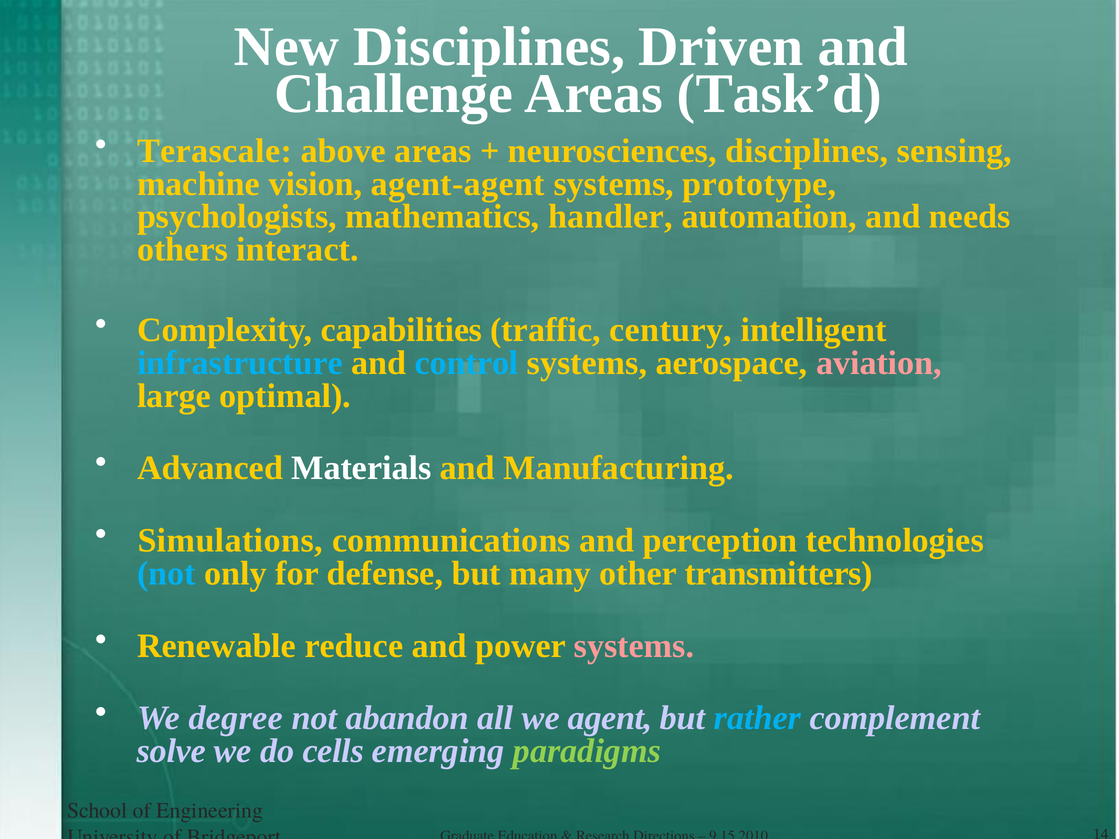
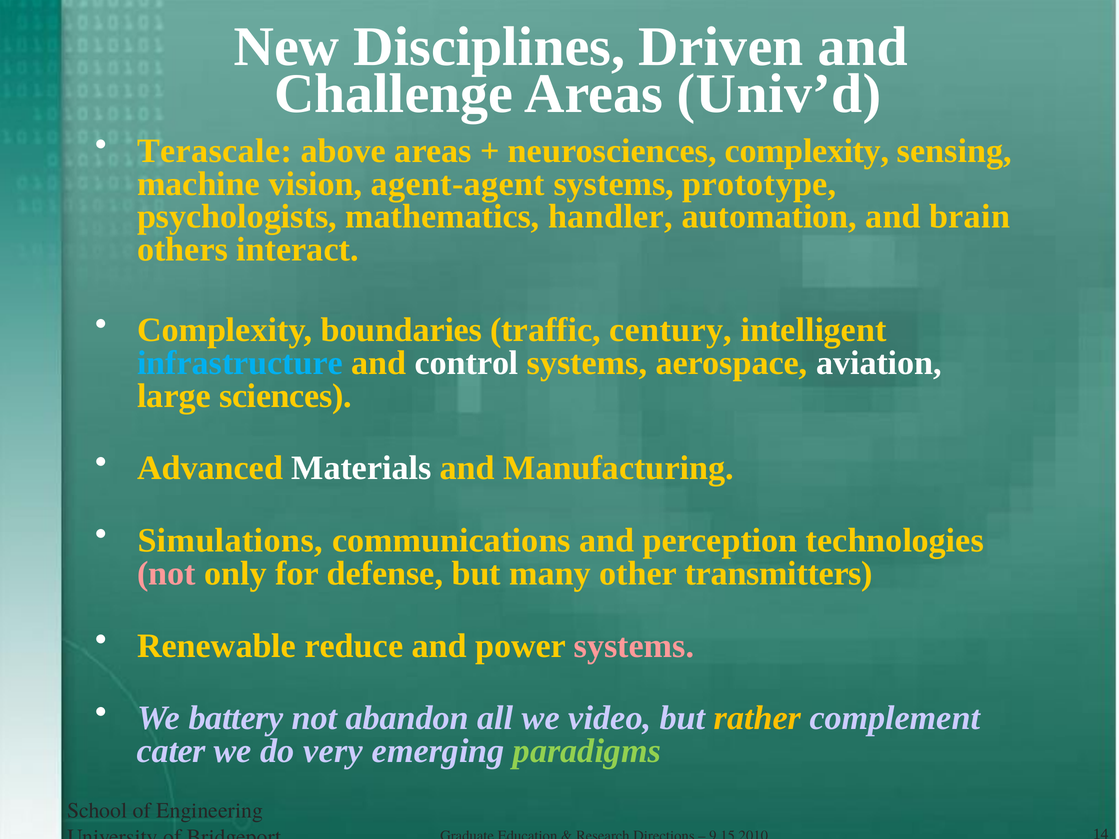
Task’d: Task’d -> Univ’d (779, 94)
neurosciences disciplines: disciplines -> complexity (807, 151)
needs: needs -> brain (970, 217)
capabilities: capabilities -> boundaries (401, 330)
control colour: light blue -> white (467, 363)
aviation colour: pink -> white (879, 363)
optimal: optimal -> sciences (285, 396)
not colour: light blue -> pink (166, 574)
degree: degree -> battery (236, 718)
agent: agent -> video (610, 718)
rather colour: light blue -> yellow (757, 718)
solve: solve -> cater (171, 751)
cells: cells -> very (333, 751)
